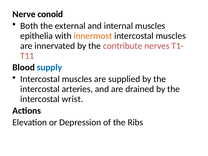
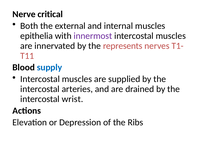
conoid: conoid -> critical (50, 14)
innermost colour: orange -> purple (93, 36)
contribute: contribute -> represents (123, 46)
